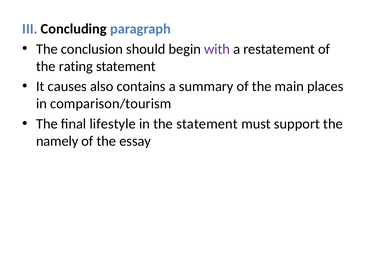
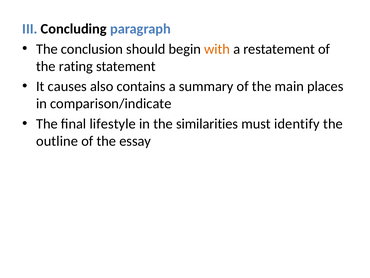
with colour: purple -> orange (217, 49)
comparison/tourism: comparison/tourism -> comparison/indicate (111, 104)
the statement: statement -> similarities (207, 124)
support: support -> identify (297, 124)
namely: namely -> outline (57, 141)
